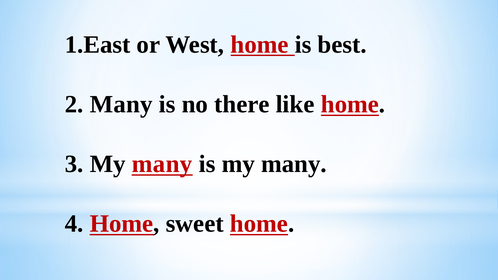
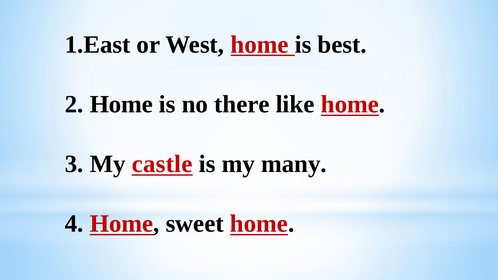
2 Many: Many -> Home (121, 104)
3 My many: many -> castle (162, 164)
